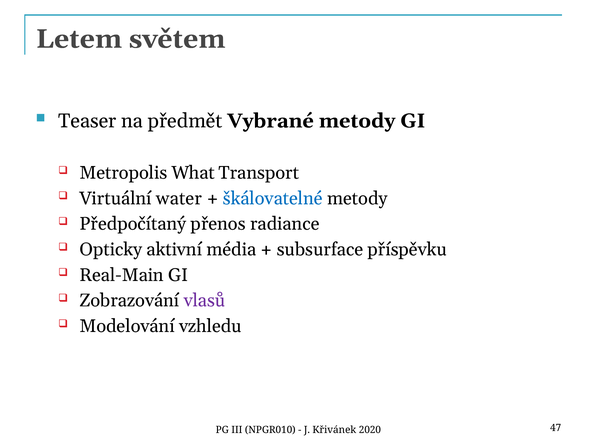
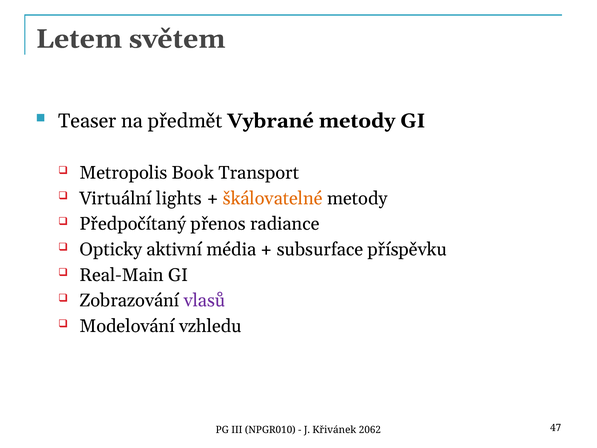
What: What -> Book (193, 173)
water: water -> lights (179, 198)
škálovatelné colour: blue -> orange (273, 198)
2020: 2020 -> 2062 (370, 430)
